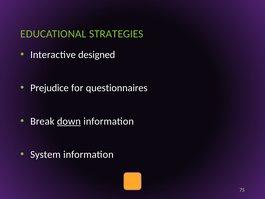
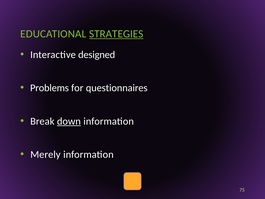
STRATEGIES underline: none -> present (116, 34)
Prejudice: Prejudice -> Problems (49, 88)
System: System -> Merely (45, 154)
